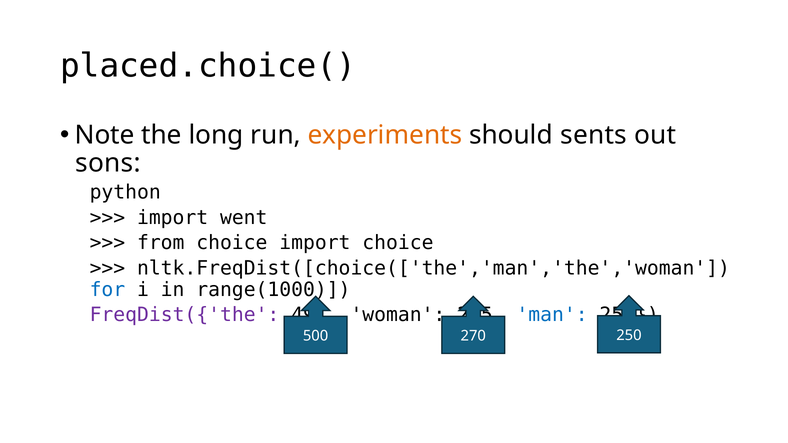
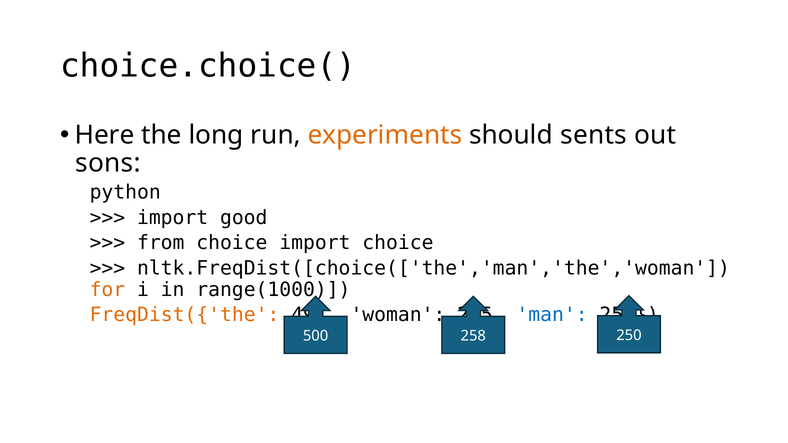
placed.choice(: placed.choice( -> choice.choice( (208, 66)
Note: Note -> Here (105, 135)
went: went -> good (244, 218)
for colour: blue -> orange (107, 290)
FreqDist({'the colour: purple -> orange (184, 315)
270: 270 -> 258 (473, 336)
